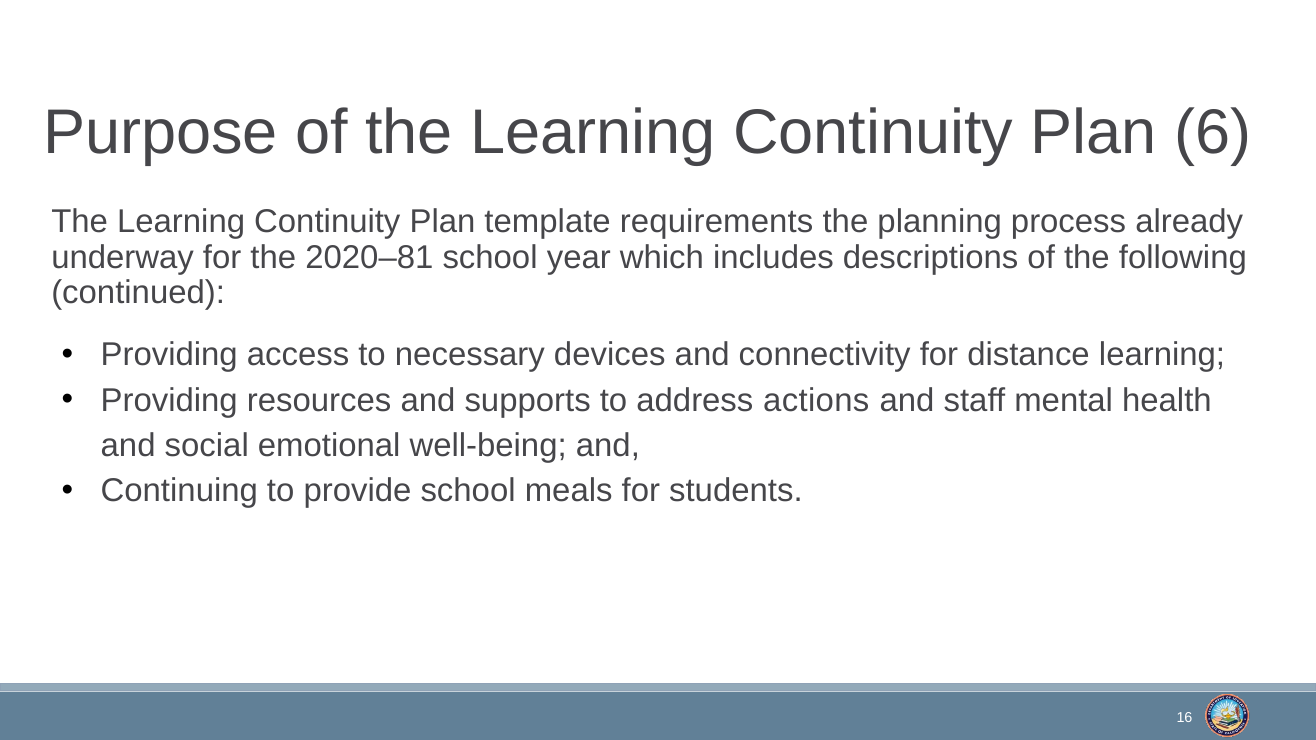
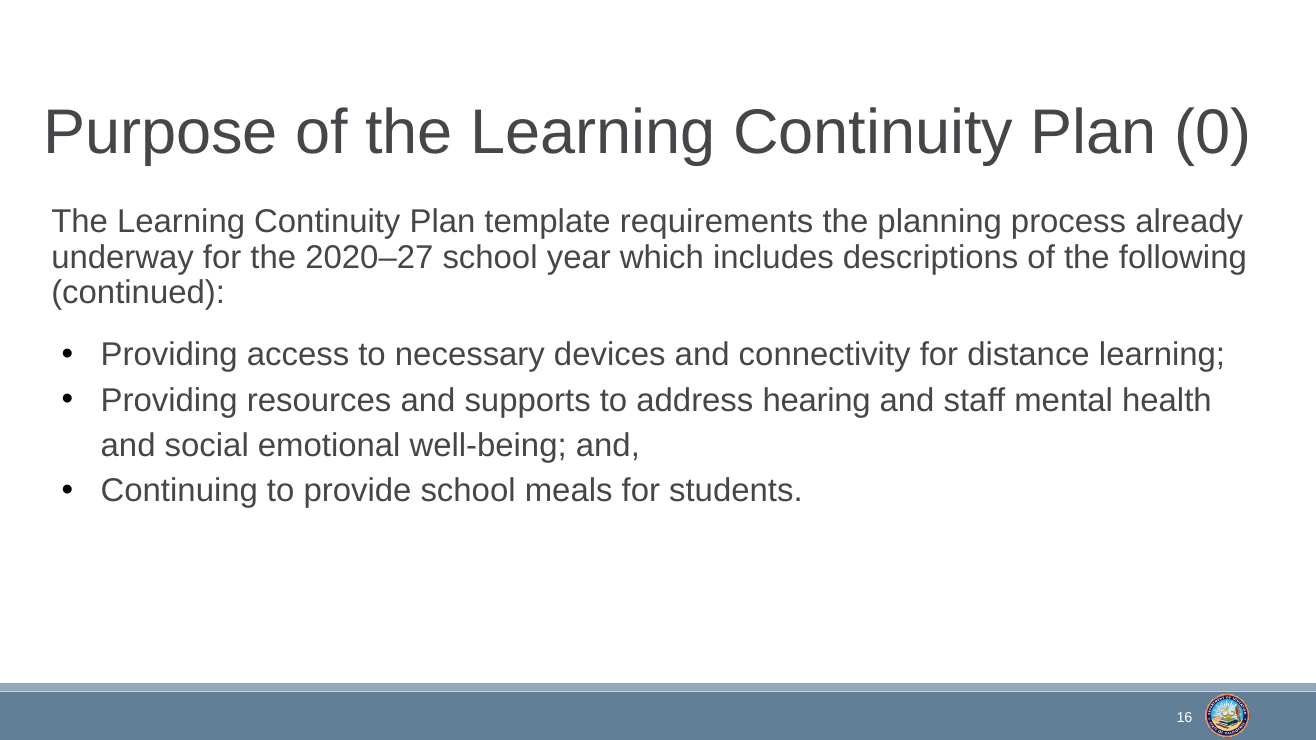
6: 6 -> 0 (1213, 133)
2020–81: 2020–81 -> 2020–27 (369, 257)
actions: actions -> hearing (817, 400)
